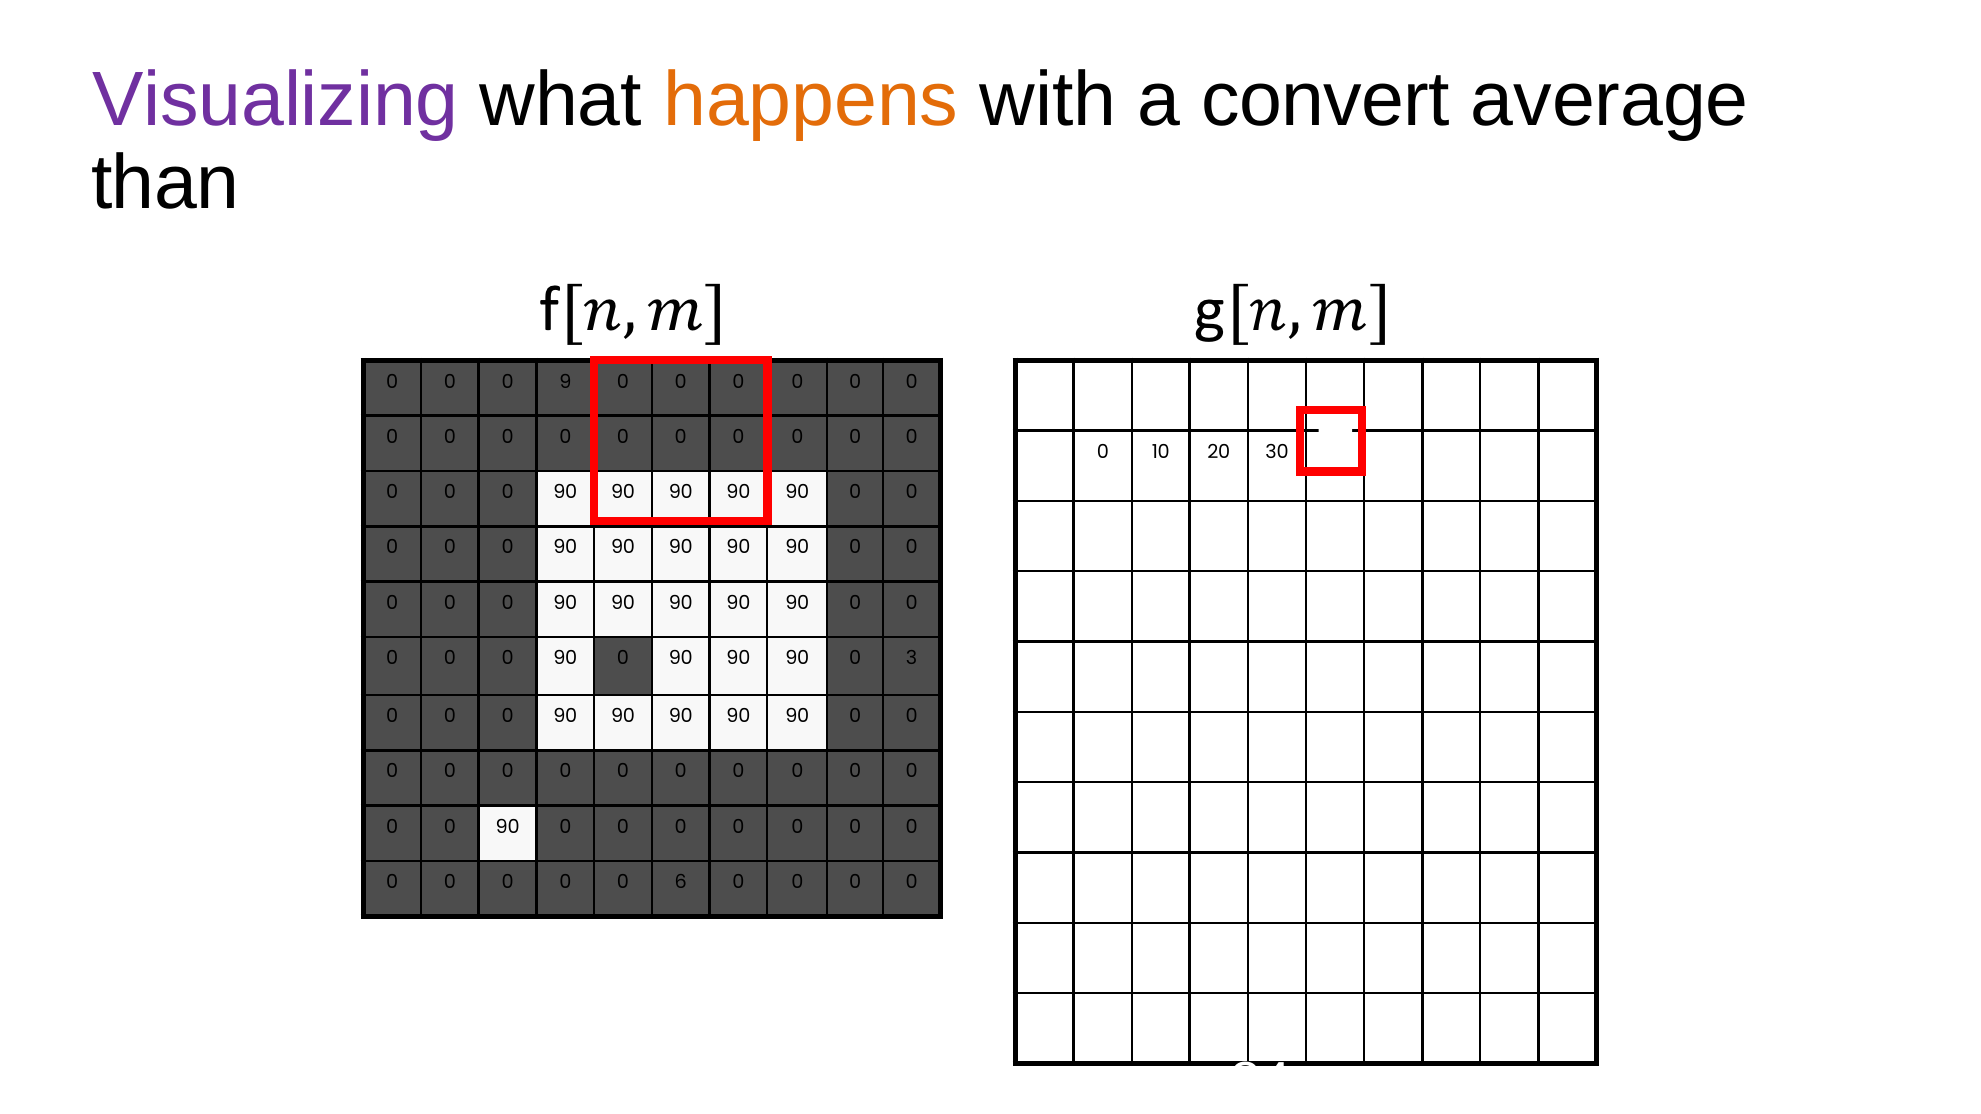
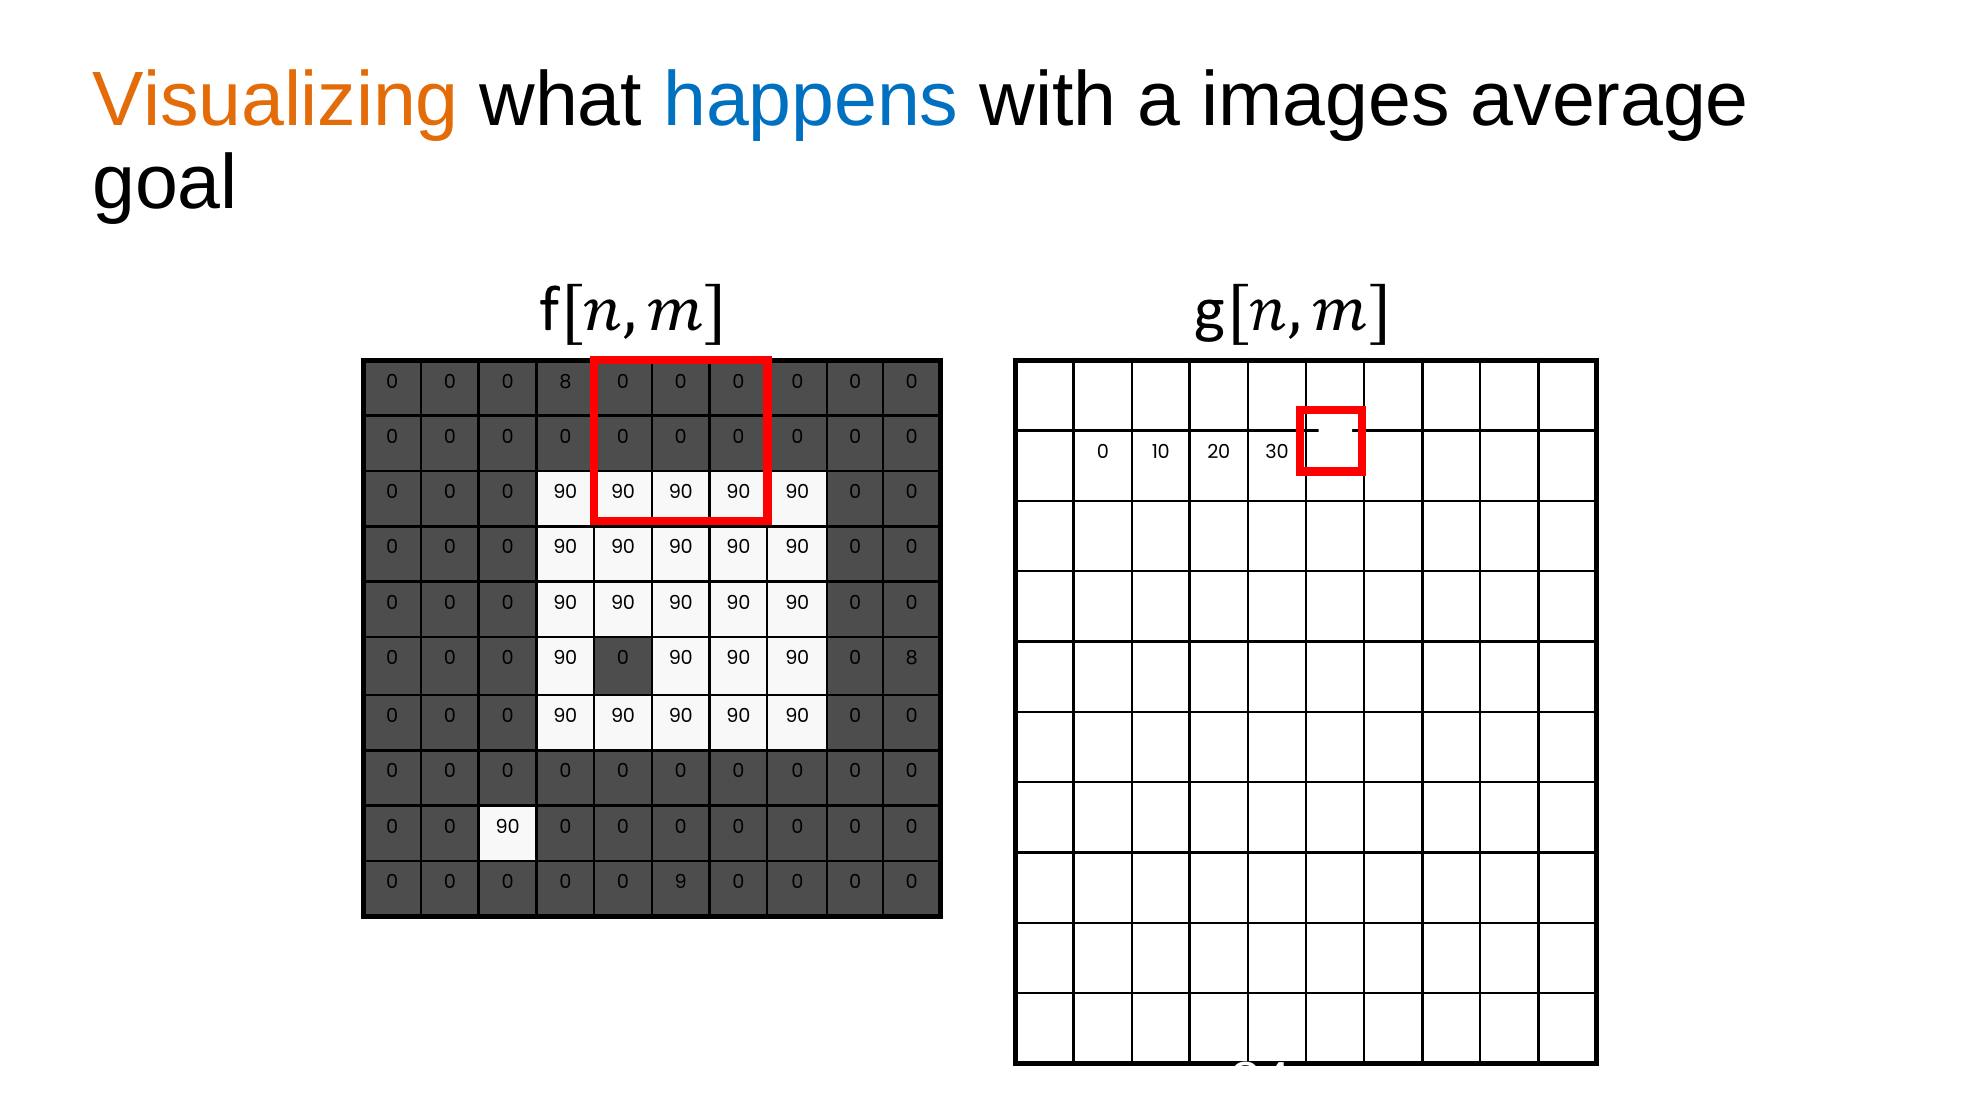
Visualizing colour: purple -> orange (276, 100)
happens colour: orange -> blue (811, 100)
convert: convert -> images (1326, 100)
than: than -> goal (165, 183)
0 0 9: 9 -> 8 (565, 382)
90 0 3: 3 -> 8 (912, 658)
6: 6 -> 9 (681, 883)
